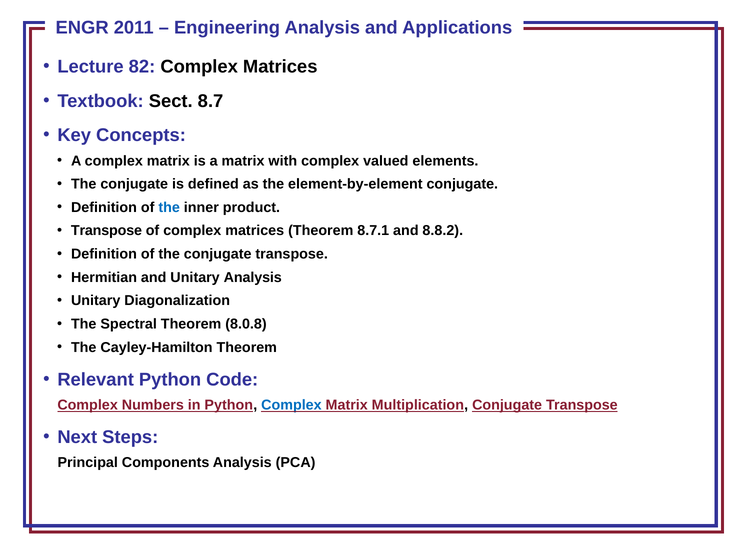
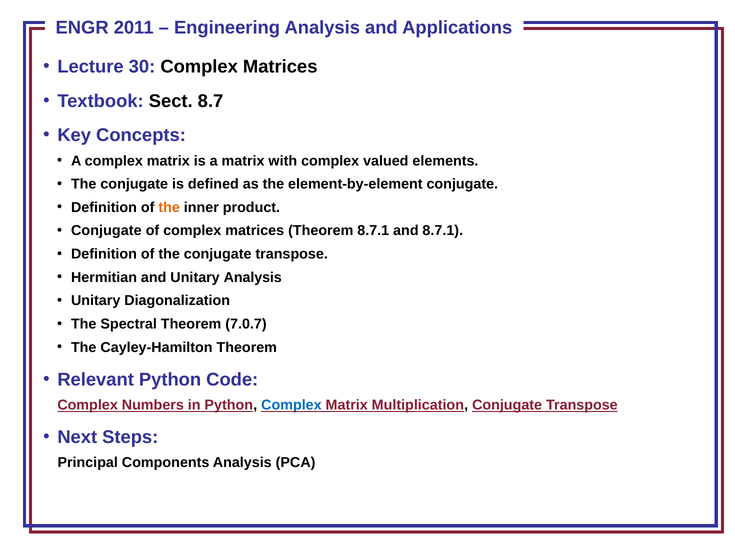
82: 82 -> 30 (142, 67)
the colour: blue -> orange (169, 207)
Transpose: Transpose -> Conjugate (106, 230)
and 8.8.2: 8.8.2 -> 8.7.1 (443, 230)
8.0.8: 8.0.8 -> 7.0.7 (246, 324)
